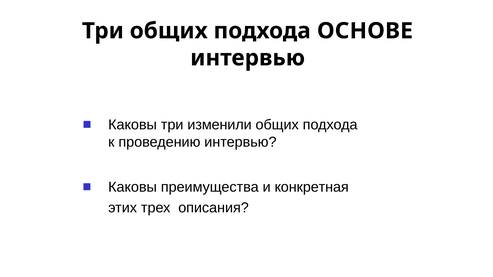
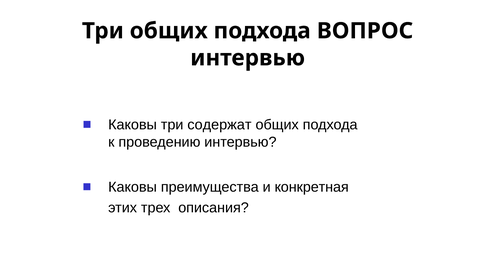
ОСНОВЕ: ОСНОВЕ -> ВОПРОС (365, 31)
изменили: изменили -> содержат (219, 125)
